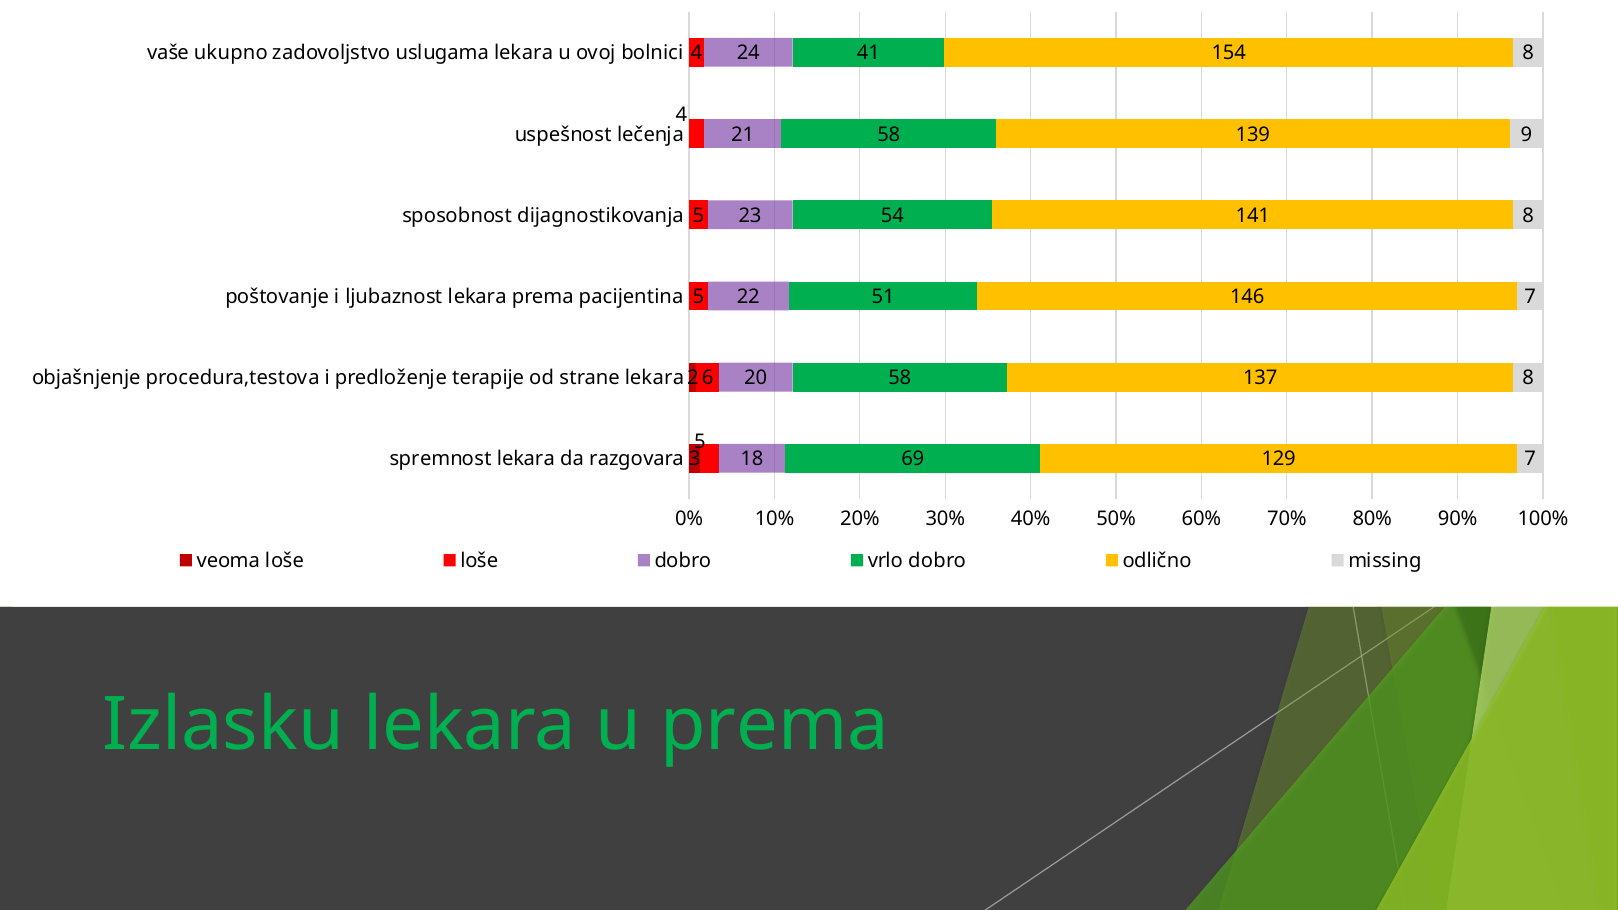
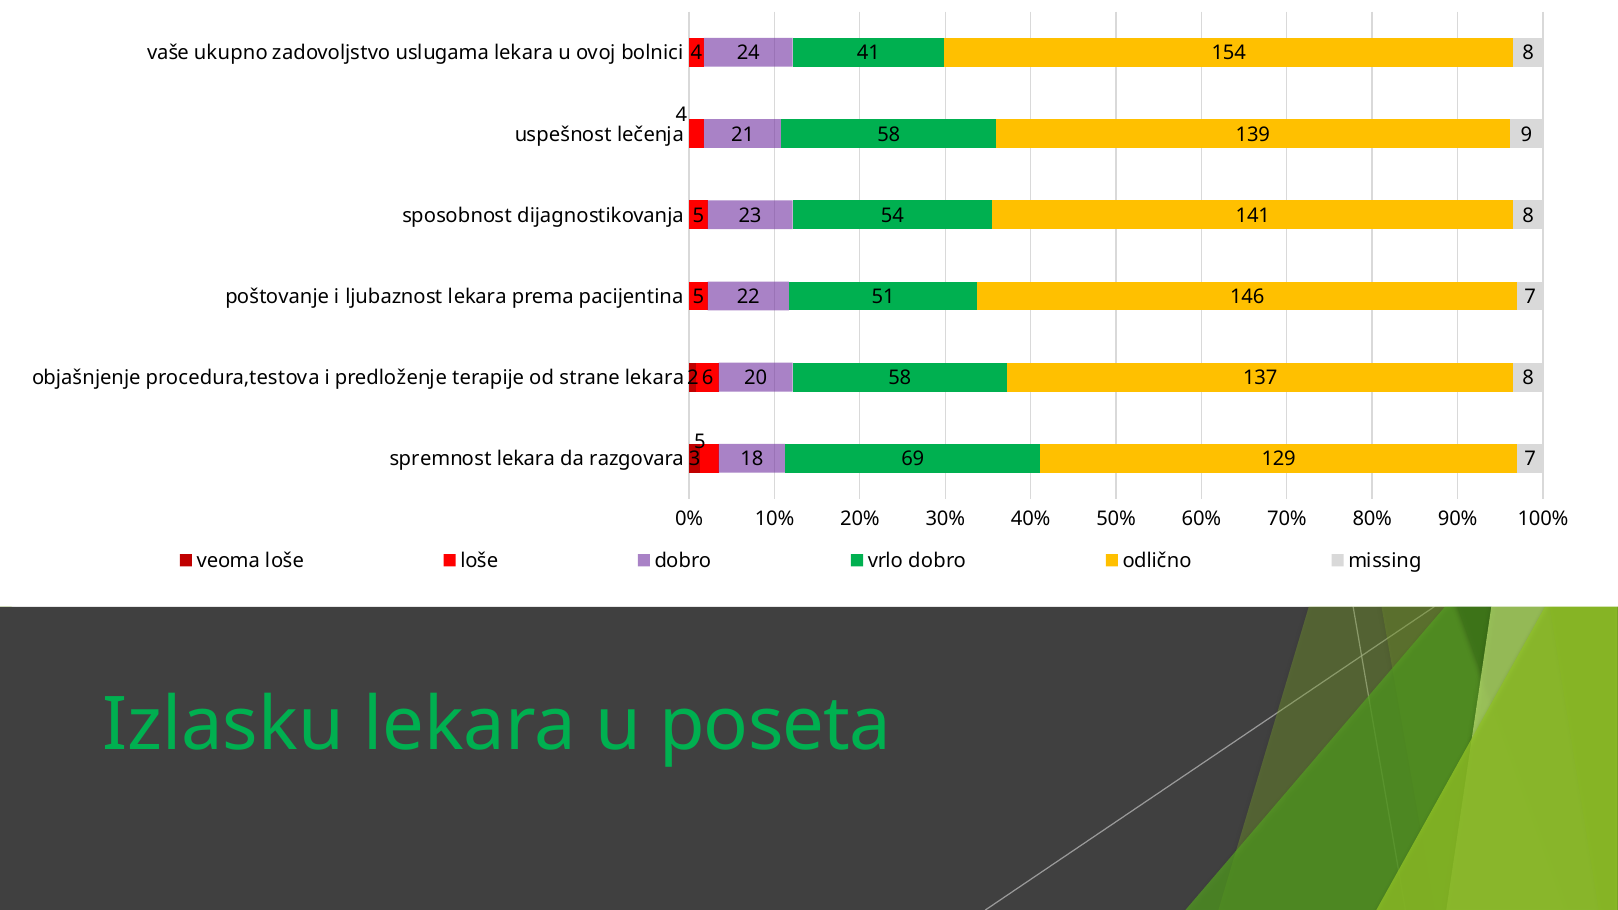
u prema: prema -> poseta (775, 725)
